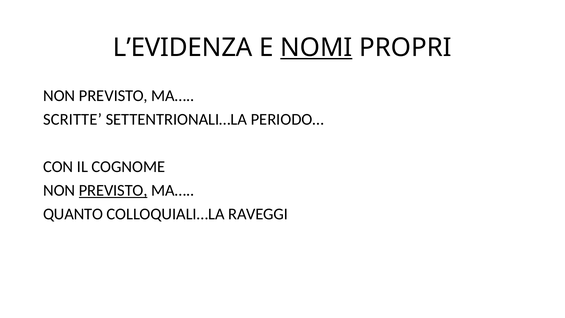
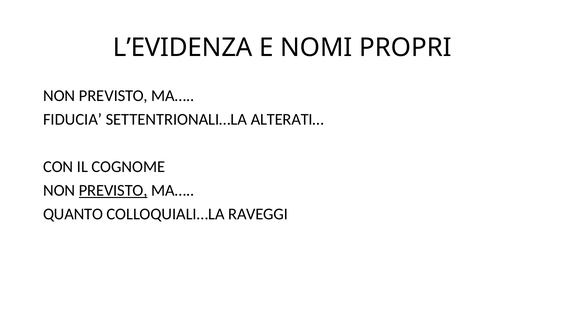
NOMI underline: present -> none (316, 47)
SCRITTE: SCRITTE -> FIDUCIA (73, 119)
PERIODO…: PERIODO… -> ALTERATI… (287, 119)
